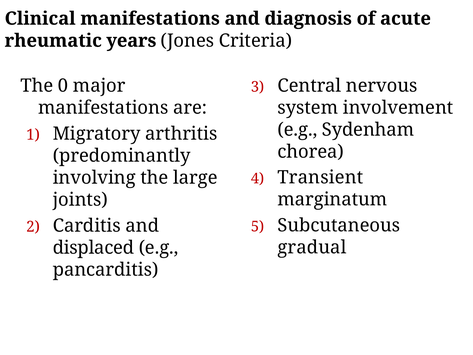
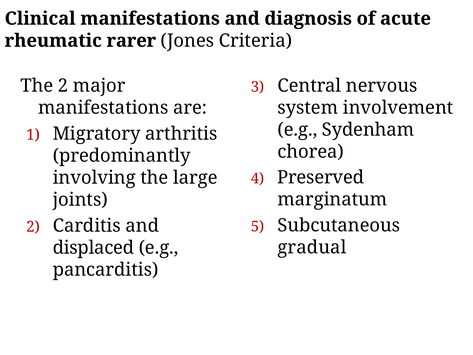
years: years -> rarer (131, 41)
The 0: 0 -> 2 (63, 86)
Transient: Transient -> Preserved (321, 177)
